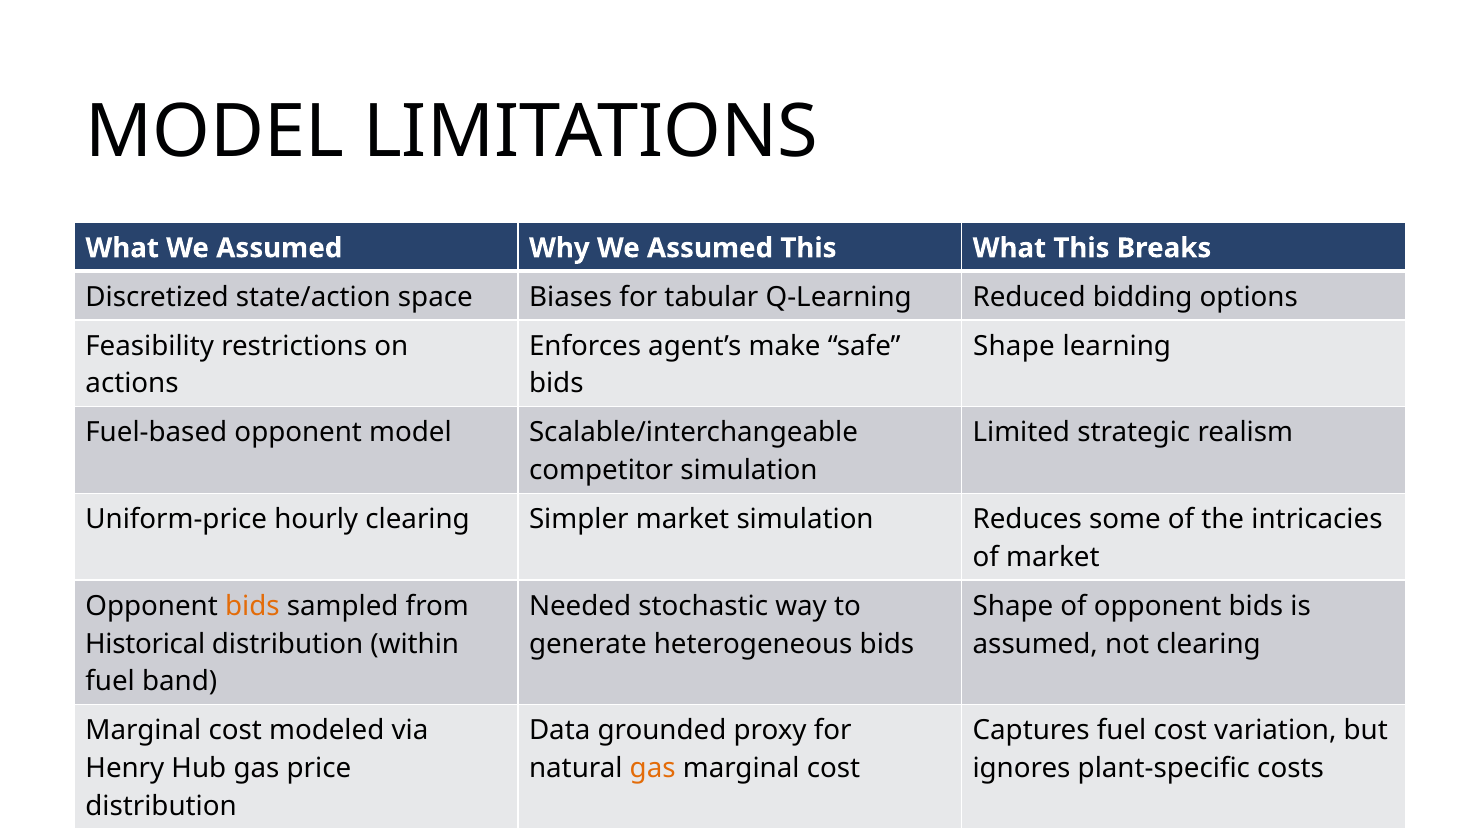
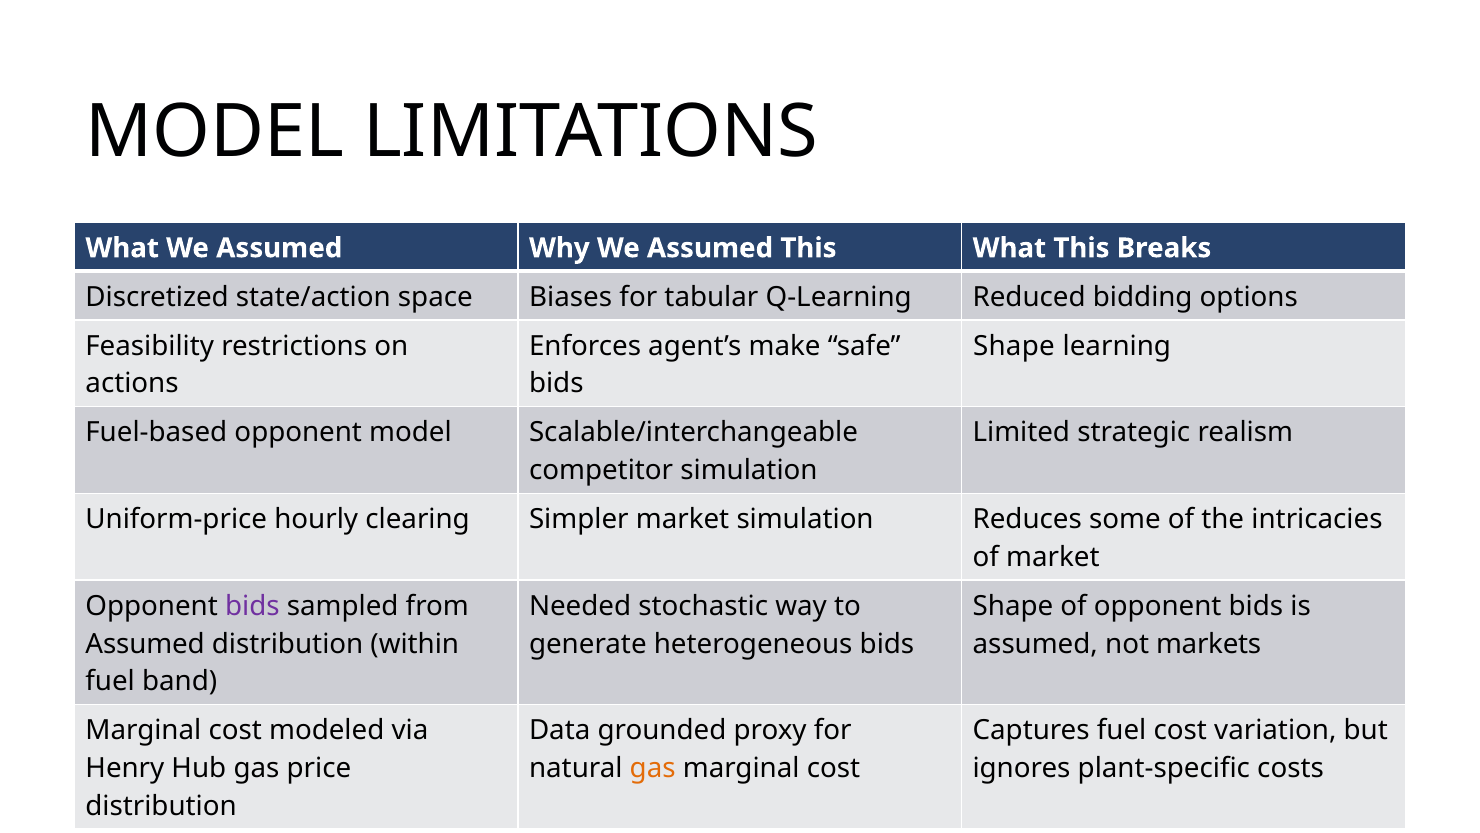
bids colour: orange -> purple (252, 606)
Historical: Historical -> Assumed (145, 644)
not clearing: clearing -> markets (1209, 644)
